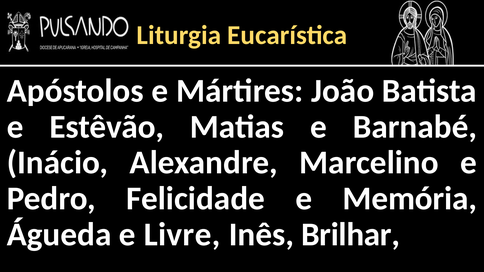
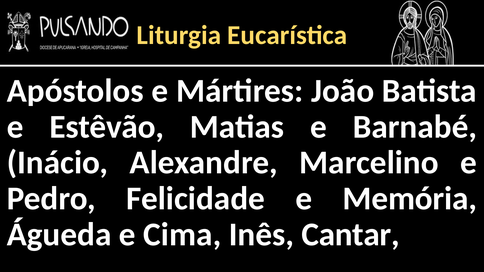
Livre: Livre -> Cima (182, 235)
Brilhar: Brilhar -> Cantar (351, 235)
